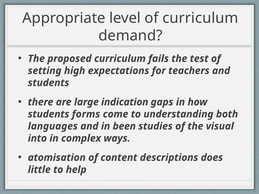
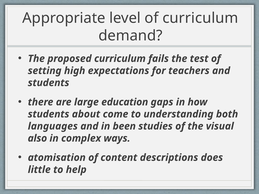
indication: indication -> education (125, 102)
forms: forms -> about (86, 114)
into: into -> also (37, 138)
